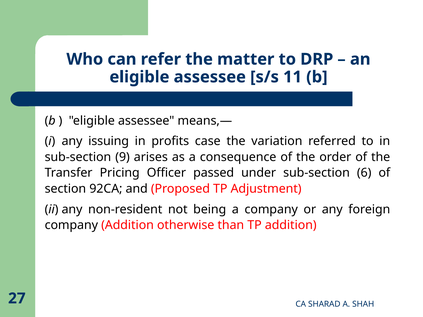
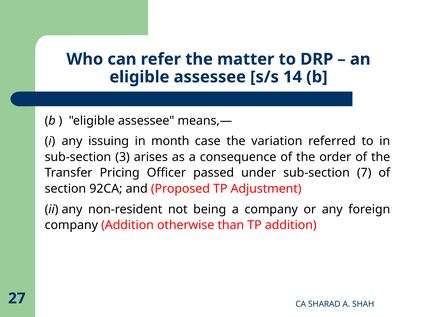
11: 11 -> 14 (293, 77)
profits: profits -> month (170, 141)
9: 9 -> 3 (123, 157)
6: 6 -> 7 (364, 173)
